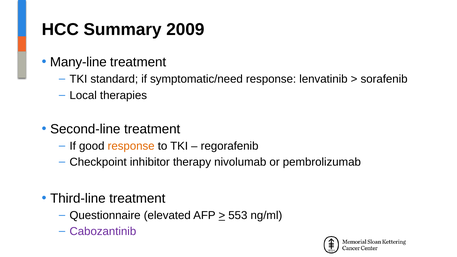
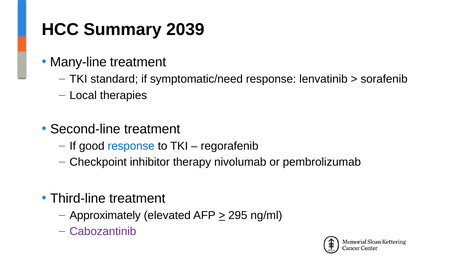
2009: 2009 -> 2039 (185, 30)
response colour: orange -> blue (131, 146)
Questionnaire: Questionnaire -> Approximately (105, 215)
553: 553 -> 295 (238, 215)
